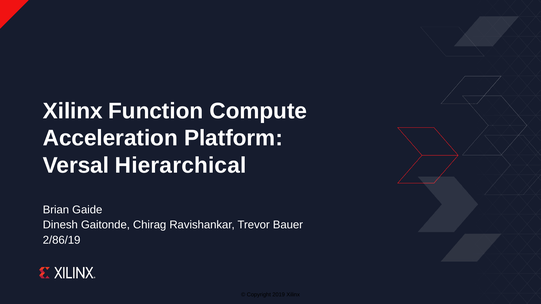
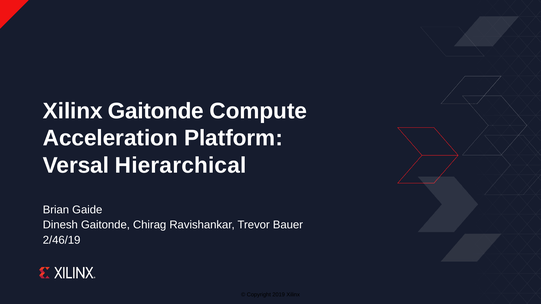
Xilinx Function: Function -> Gaitonde (156, 111)
2/86/19: 2/86/19 -> 2/46/19 (62, 240)
